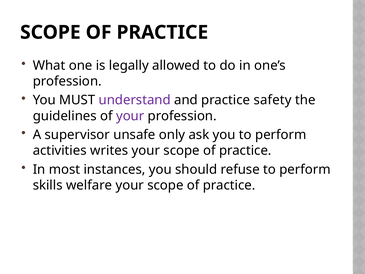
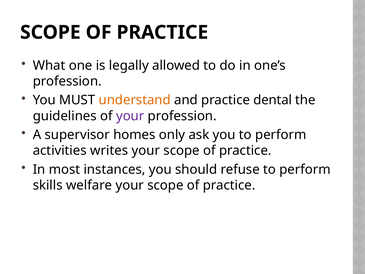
understand colour: purple -> orange (135, 100)
safety: safety -> dental (273, 100)
unsafe: unsafe -> homes (134, 135)
